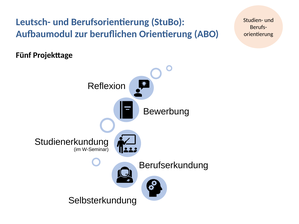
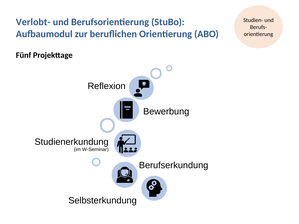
Leutsch-: Leutsch- -> Verlobt- (33, 22)
